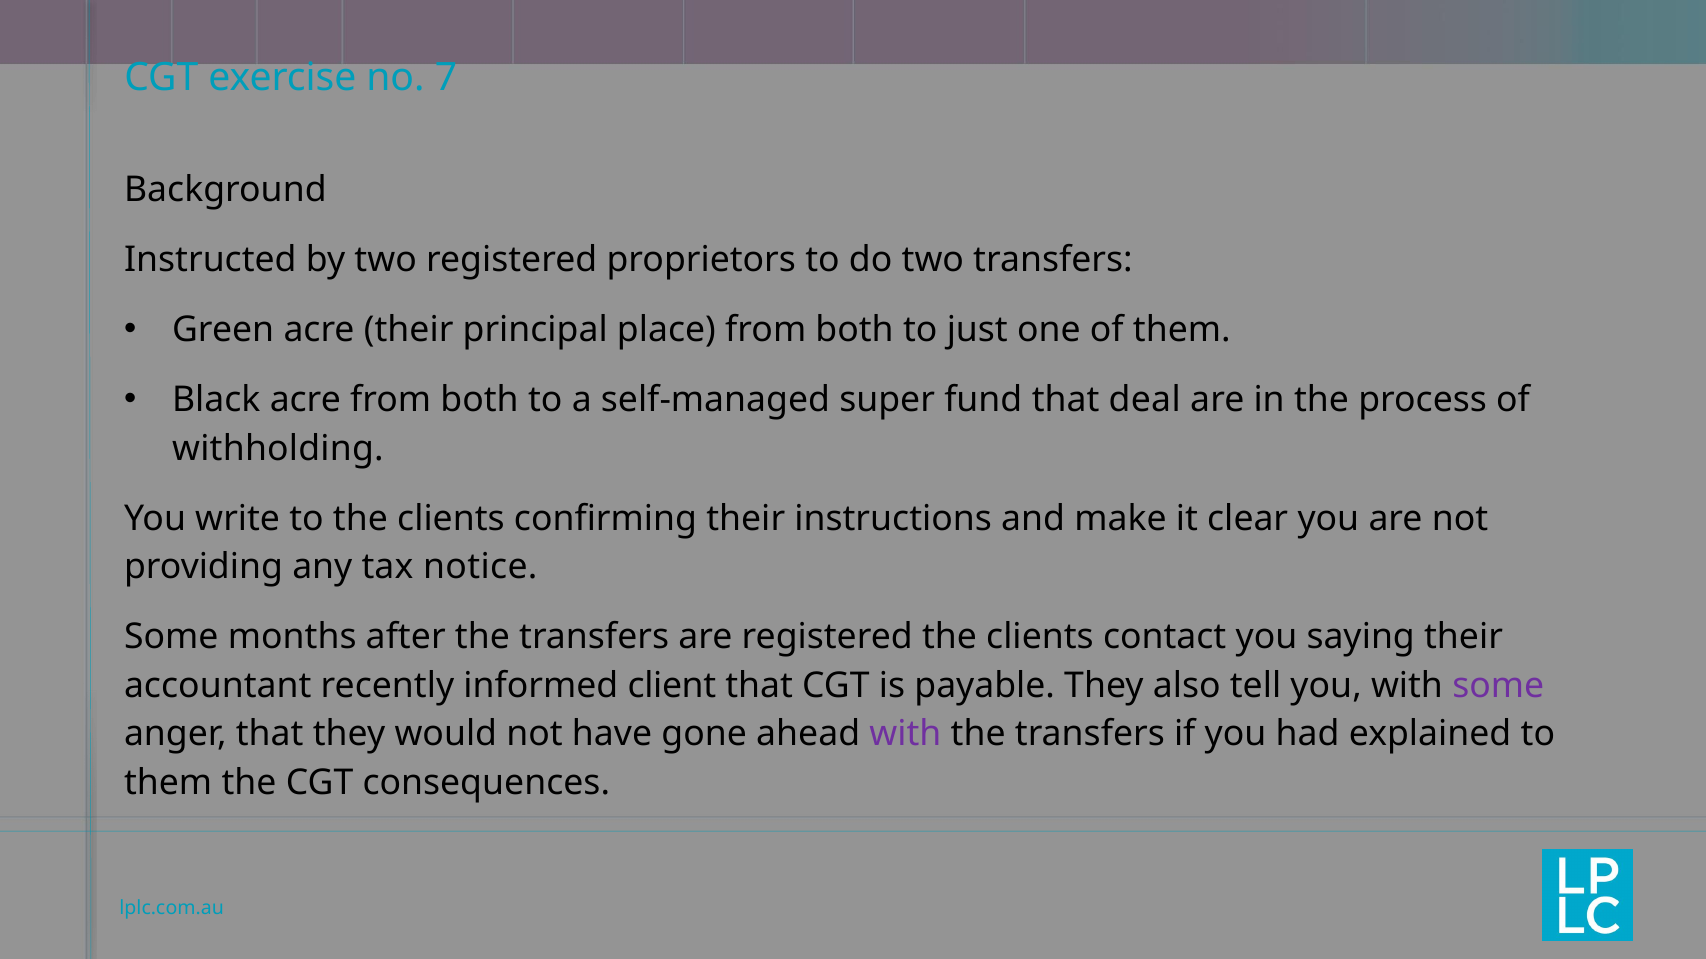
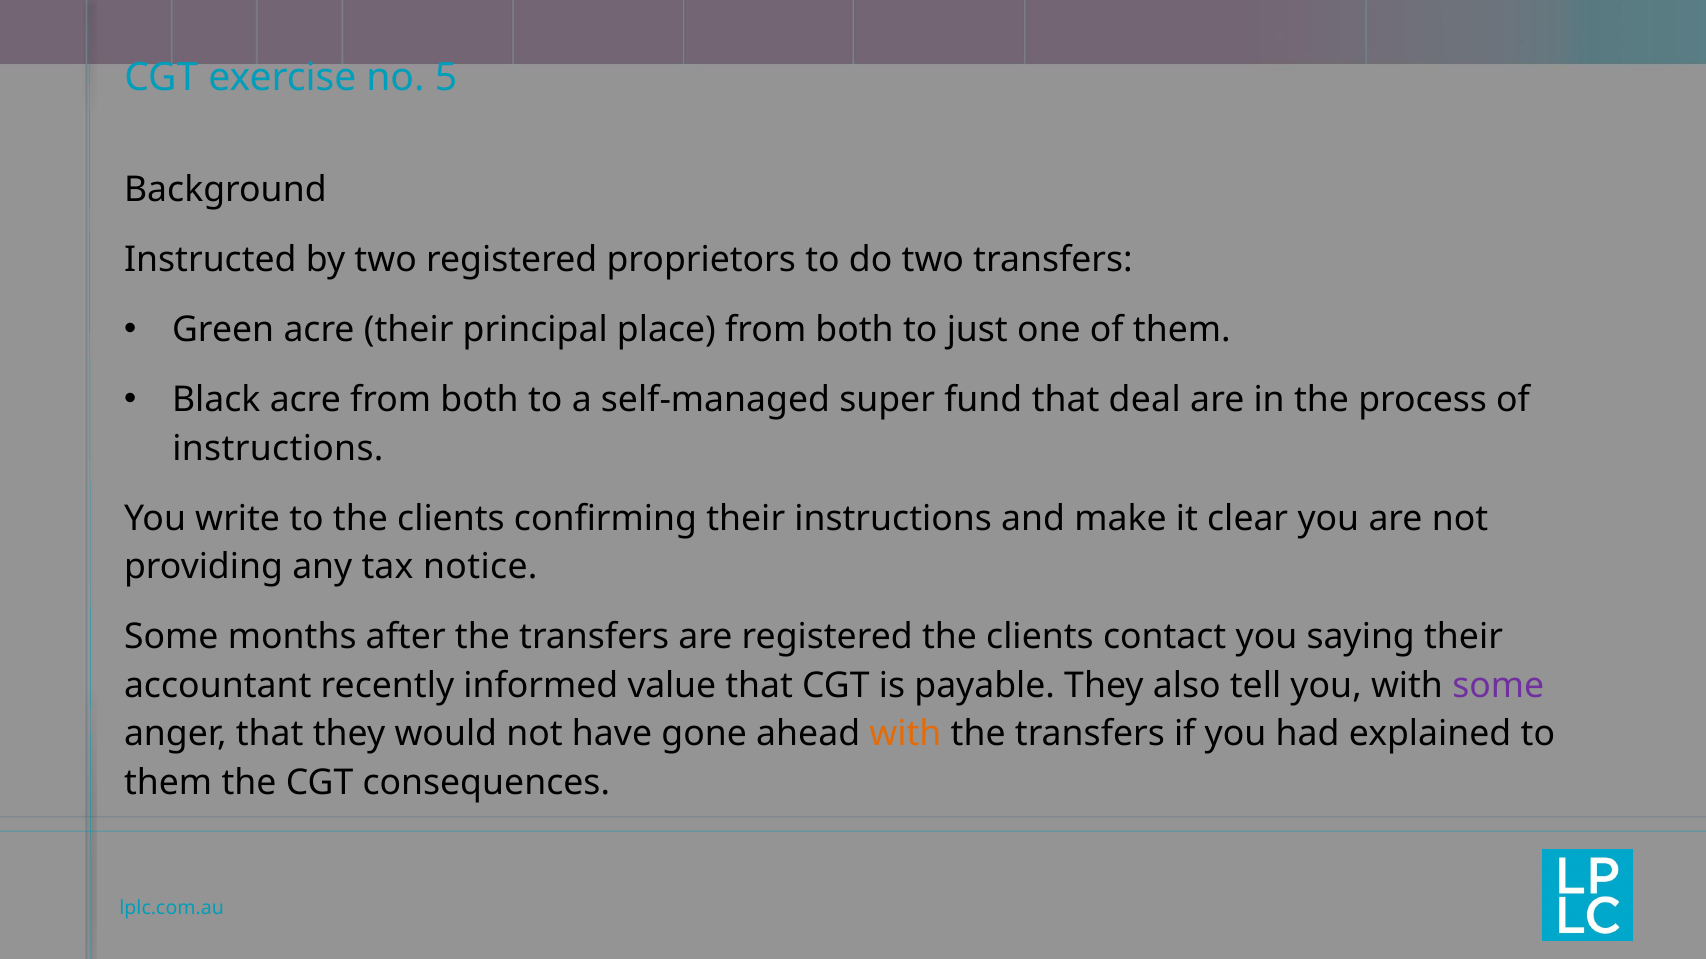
7: 7 -> 5 (446, 77)
withholding: withholding -> instructions (278, 449)
client: client -> value (672, 686)
with colour: purple -> orange (905, 734)
